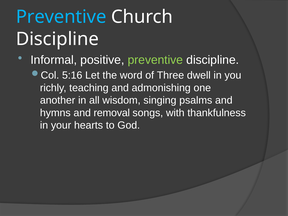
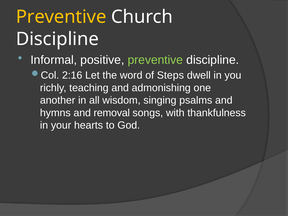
Preventive colour: light blue -> yellow (61, 17)
5:16: 5:16 -> 2:16 (72, 75)
Three: Three -> Steps (170, 75)
